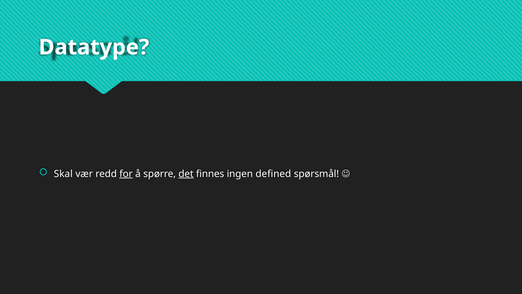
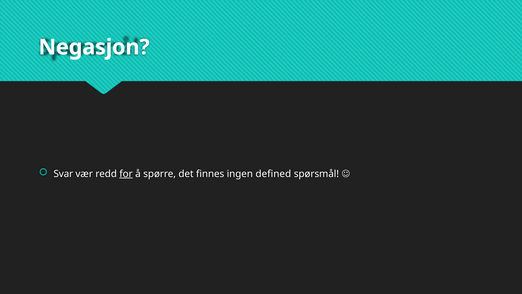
Datatype: Datatype -> Negasjon (94, 47)
Skal: Skal -> Svar (63, 174)
det underline: present -> none (186, 174)
